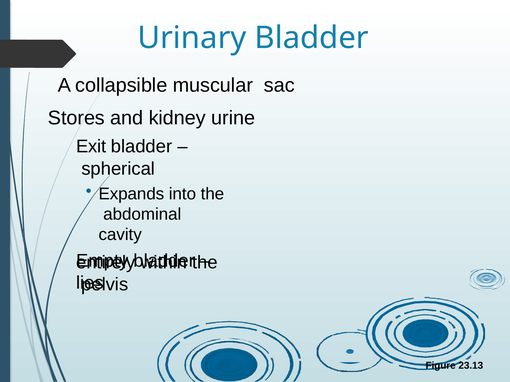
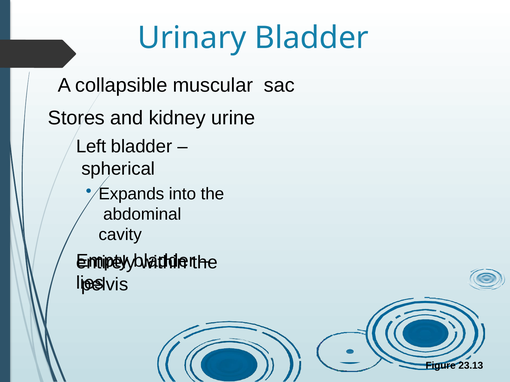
Exit: Exit -> Left (91, 147)
